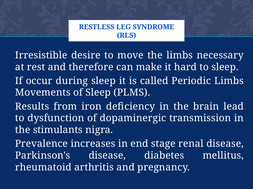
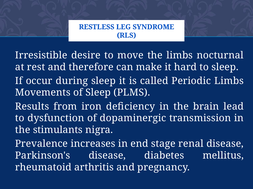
necessary: necessary -> nocturnal (220, 55)
